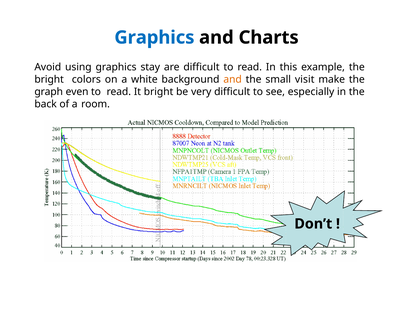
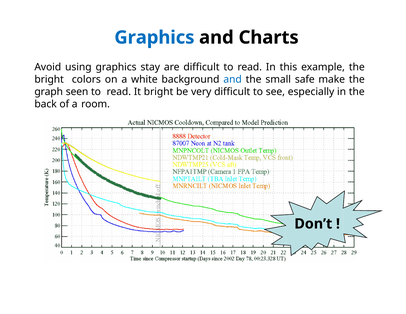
and colour: orange -> blue (233, 79)
visit: visit -> safe (305, 79)
even: even -> seen (77, 92)
